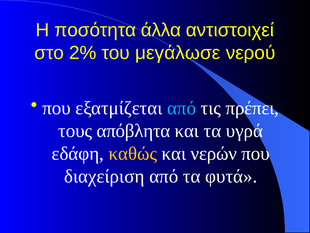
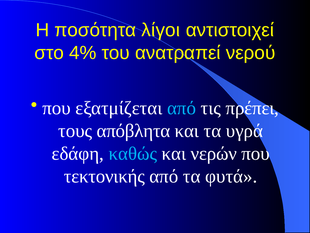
άλλα: άλλα -> λίγοι (161, 30)
2%: 2% -> 4% (83, 53)
μεγάλωσε: μεγάλωσε -> ανατραπεί (178, 53)
καθώς colour: yellow -> light blue (133, 153)
διαχείριση: διαχείριση -> τεκτονικής (104, 176)
